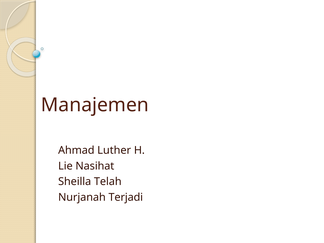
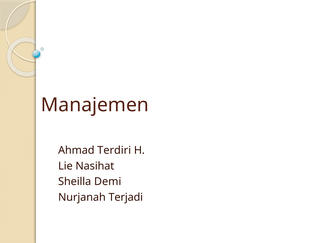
Luther: Luther -> Terdiri (114, 150)
Telah: Telah -> Demi (108, 182)
